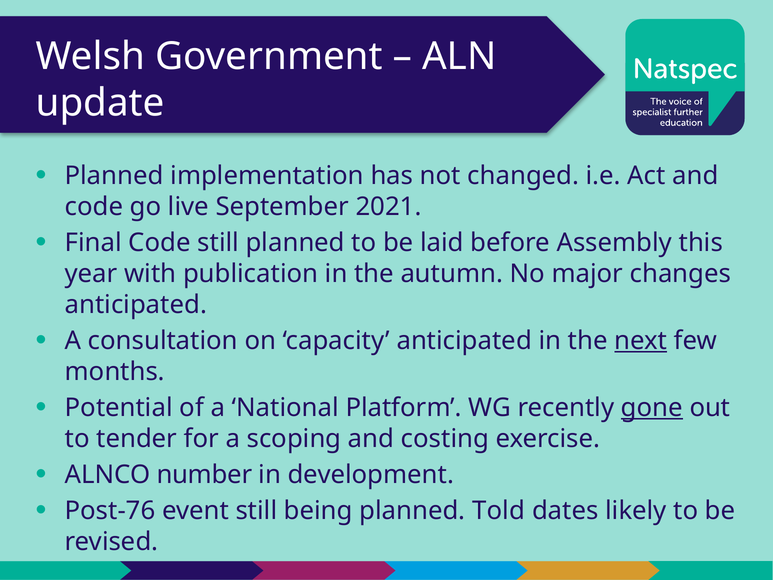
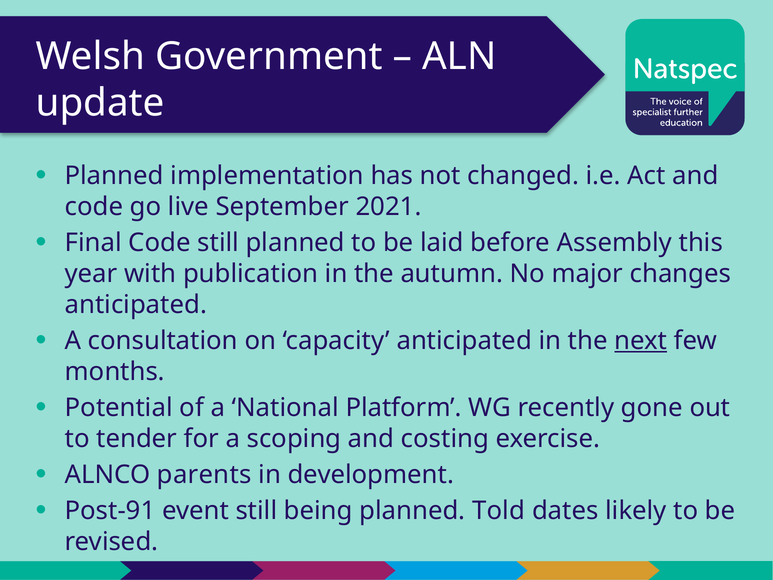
gone underline: present -> none (652, 408)
number: number -> parents (204, 475)
Post-76: Post-76 -> Post-91 (110, 511)
